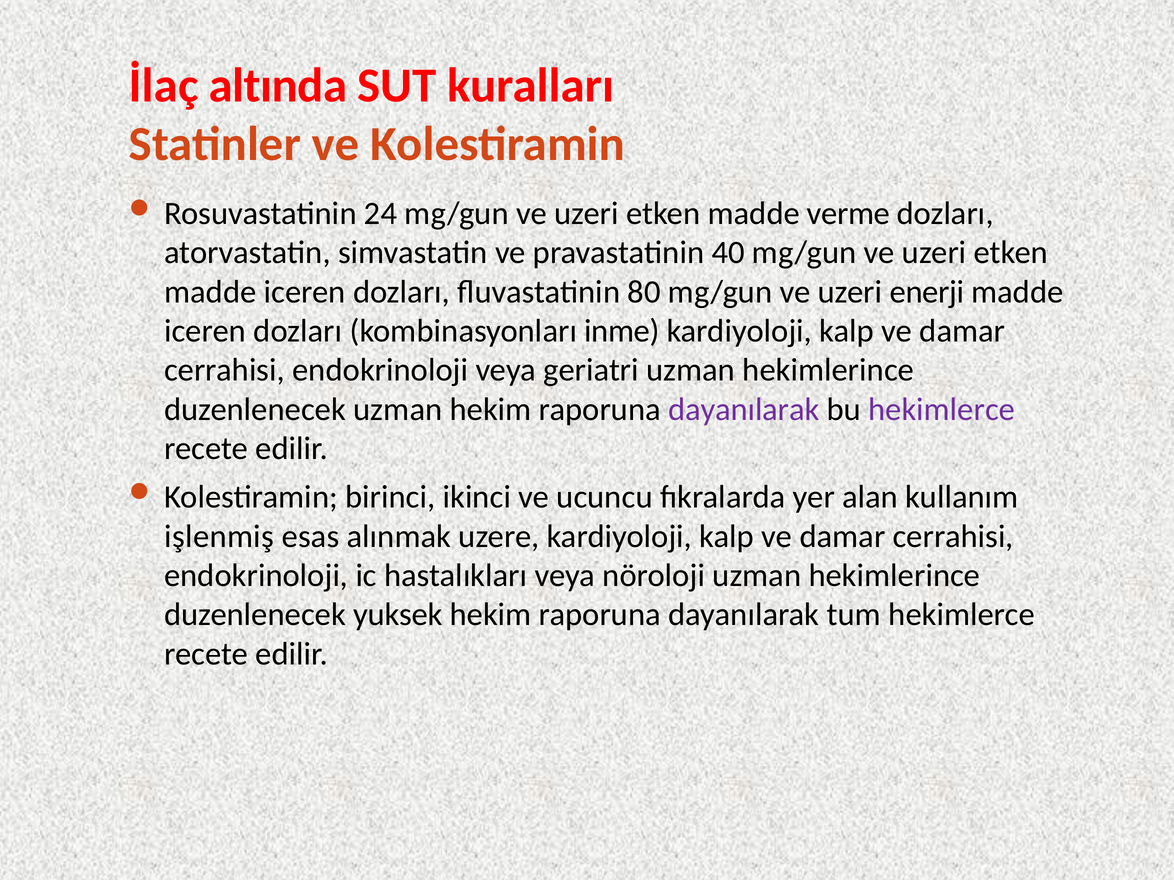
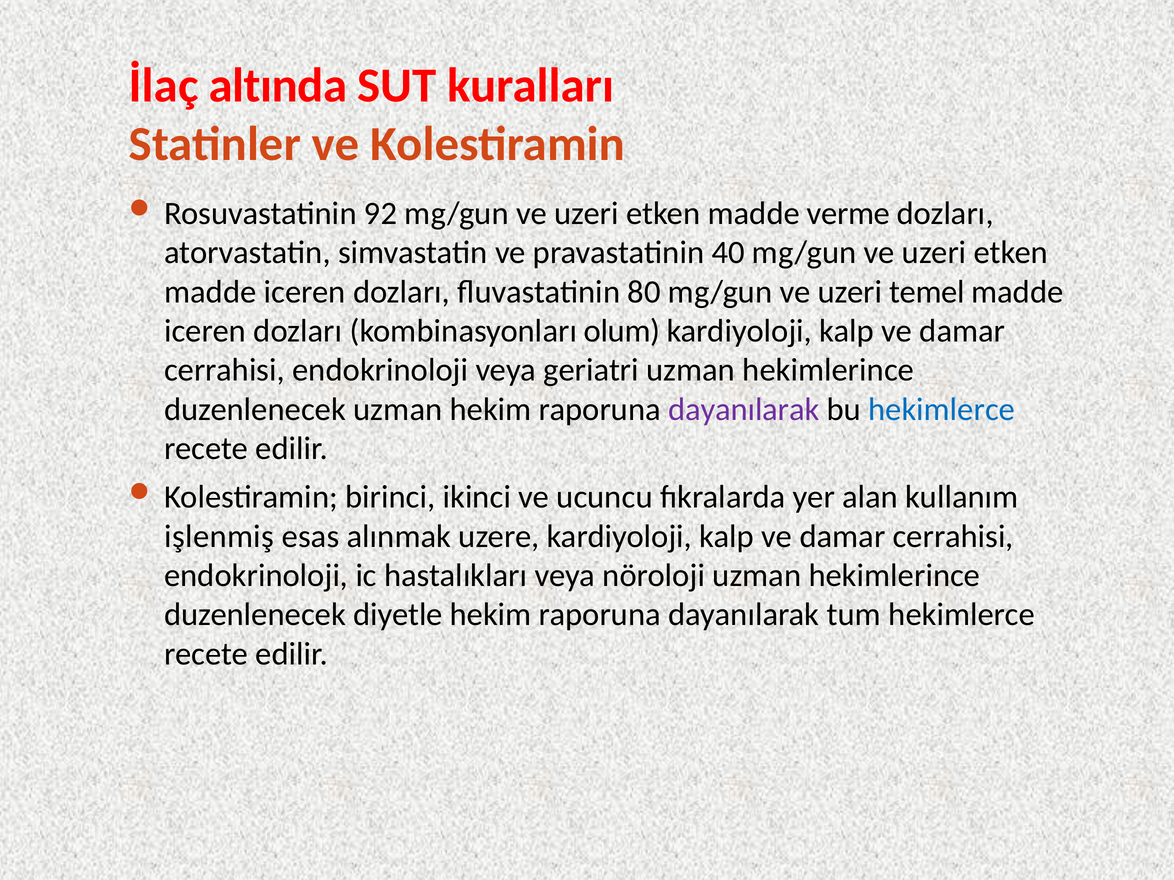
24: 24 -> 92 (380, 214)
enerji: enerji -> temel (927, 292)
inme: inme -> olum (622, 331)
hekimlerce colour: purple -> blue (942, 410)
yuksek: yuksek -> diyetle (398, 615)
